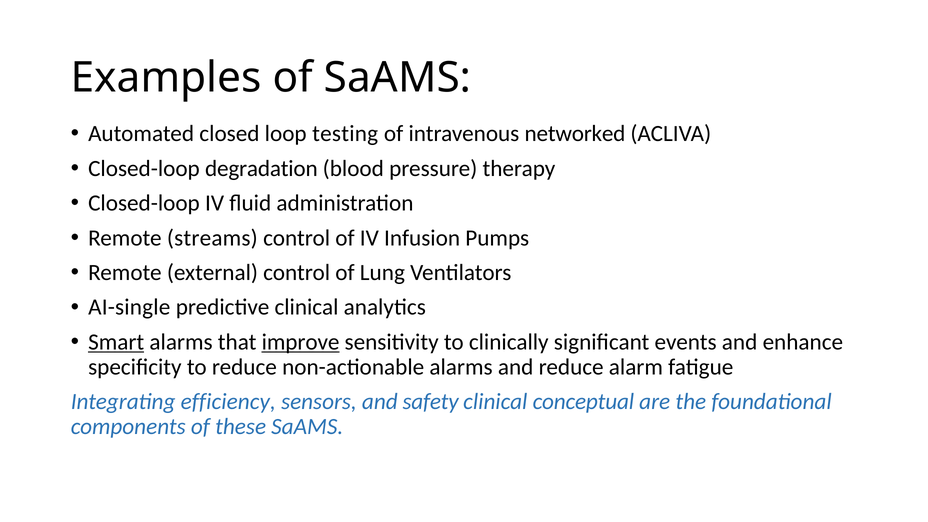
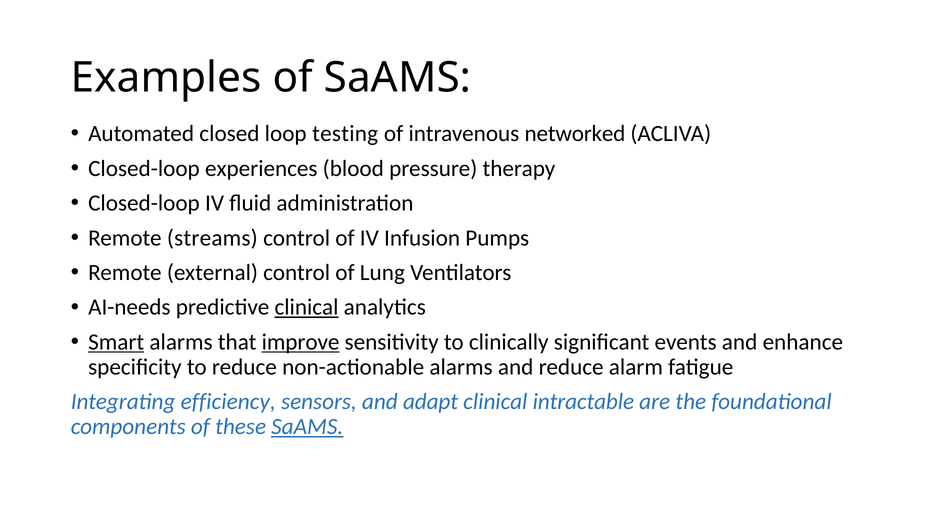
degradation: degradation -> experiences (261, 168)
AI-single: AI-single -> AI-needs (129, 307)
clinical underline: none -> present (307, 307)
safety: safety -> adapt (431, 402)
conceptual: conceptual -> intractable (583, 402)
SaAMS underline: none -> present (307, 427)
